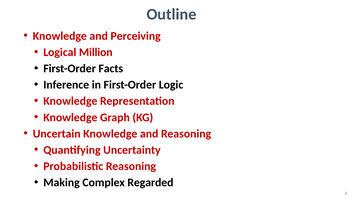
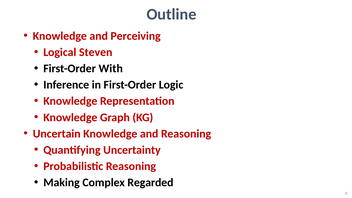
Million: Million -> Steven (96, 52)
Facts: Facts -> With (111, 69)
